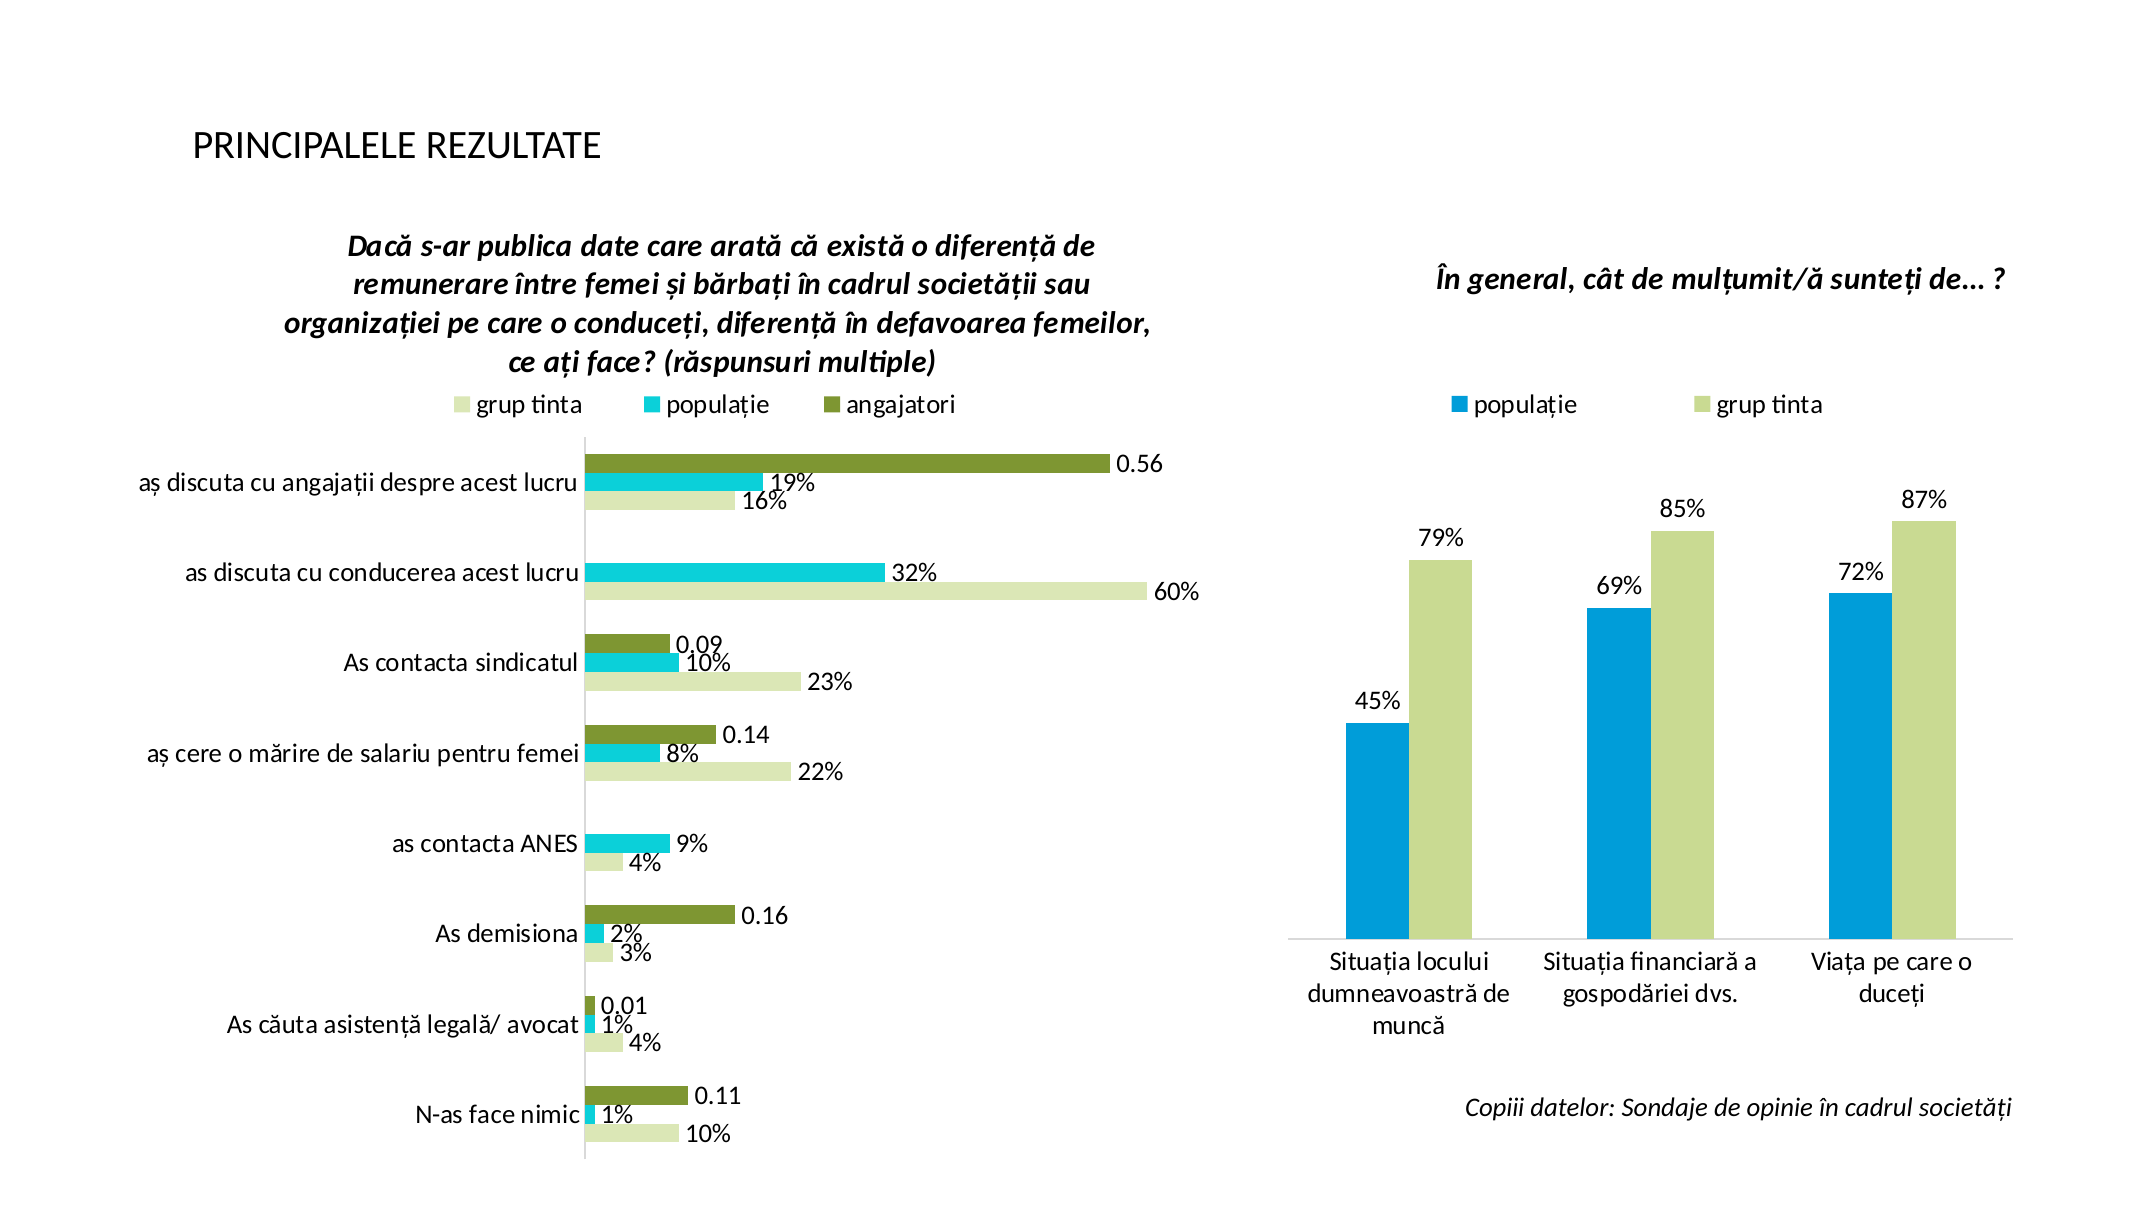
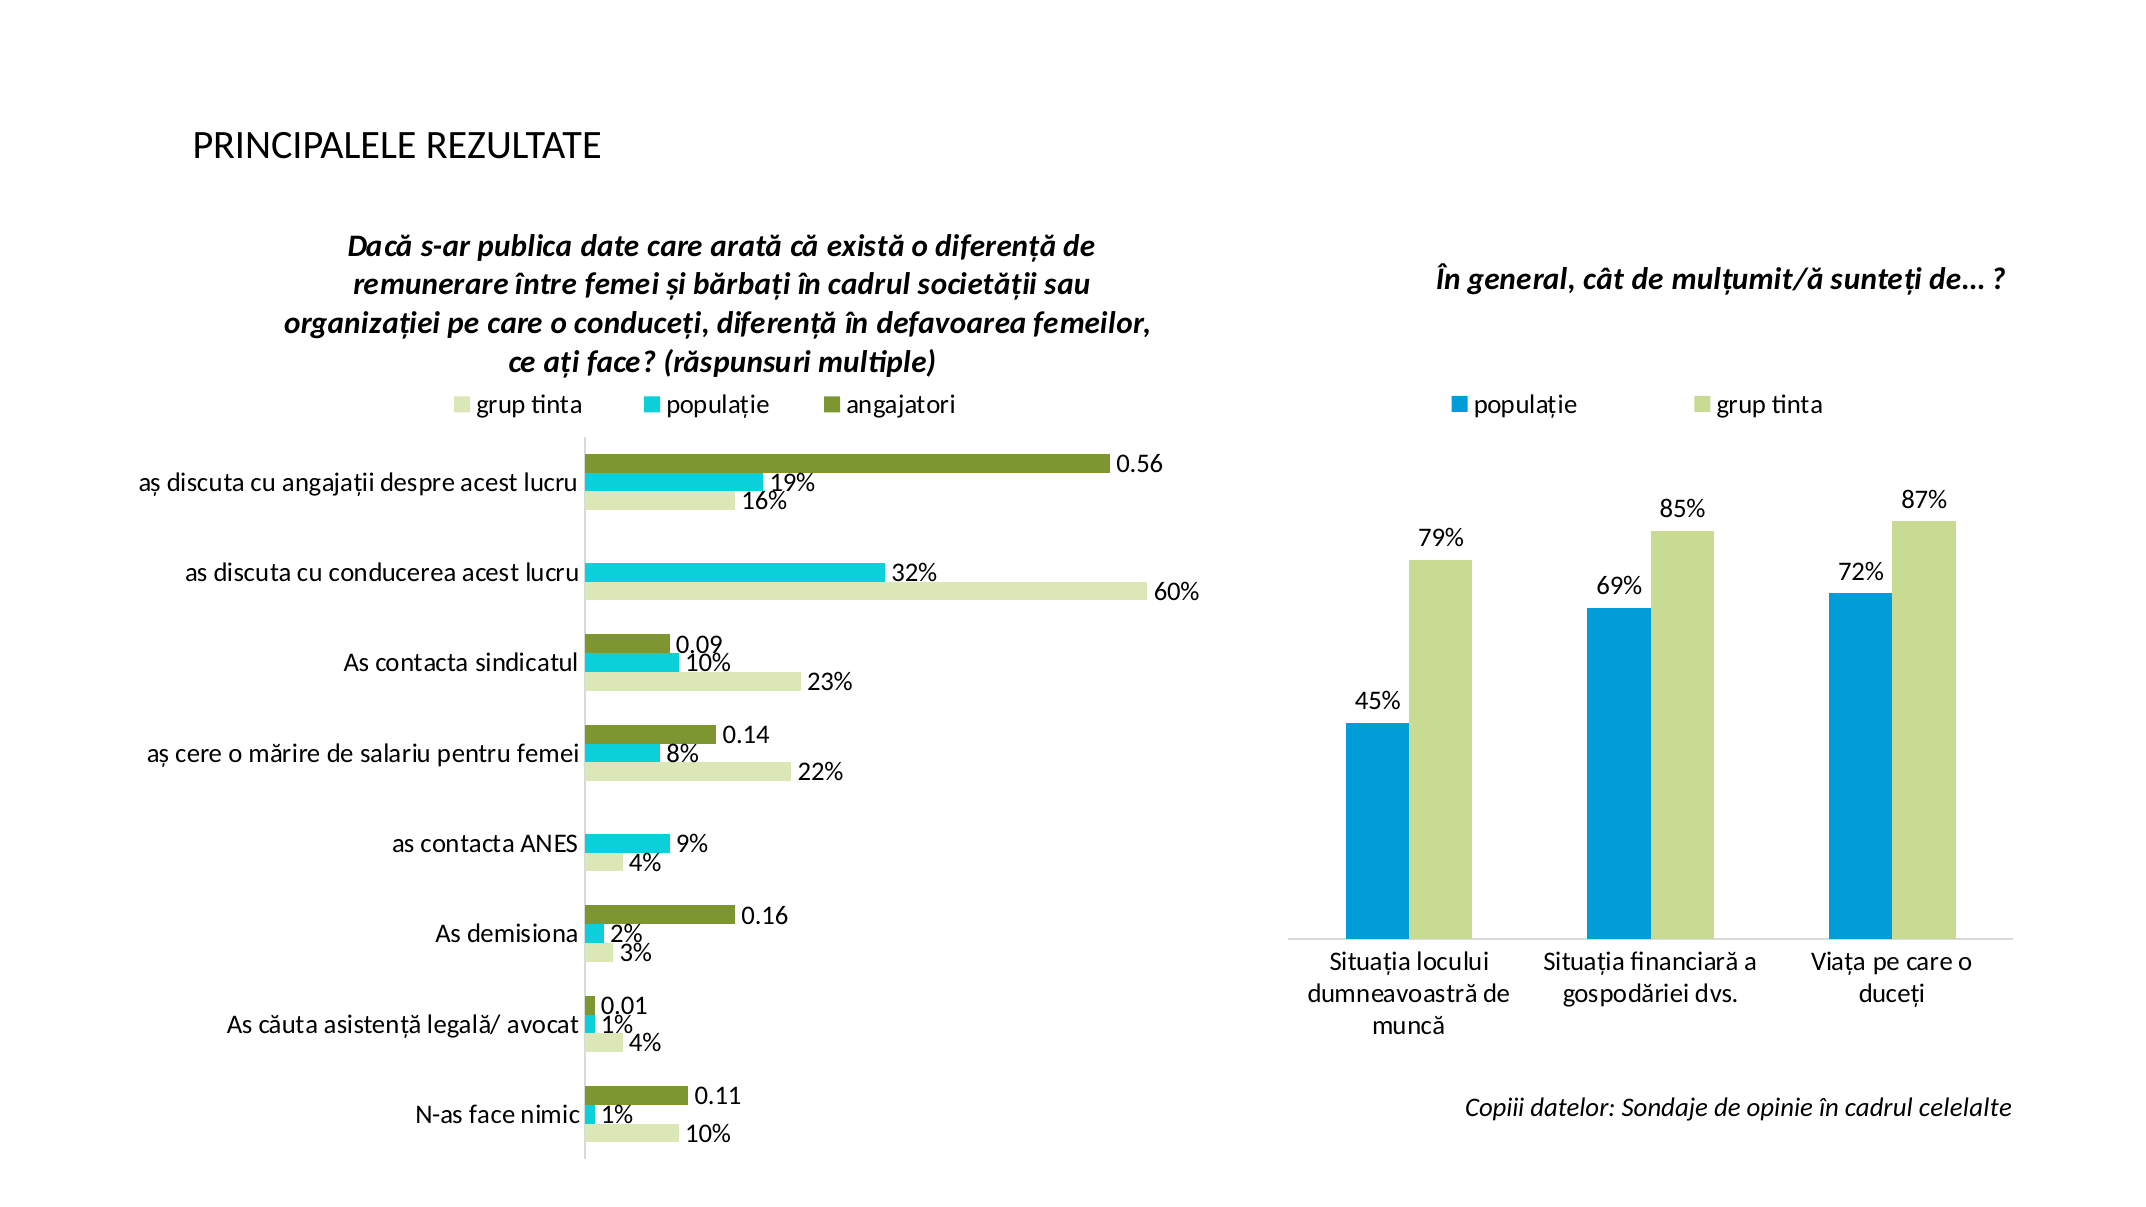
societăți: societăți -> celelalte (1965, 1108)
